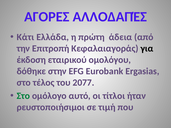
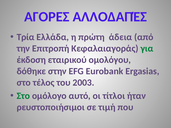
Κάτι: Κάτι -> Τρία (26, 37)
για colour: black -> green (147, 49)
2077: 2077 -> 2003 (83, 83)
